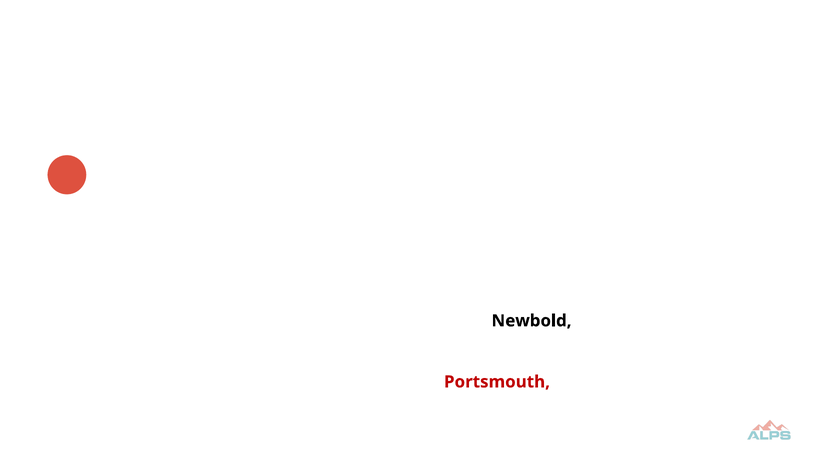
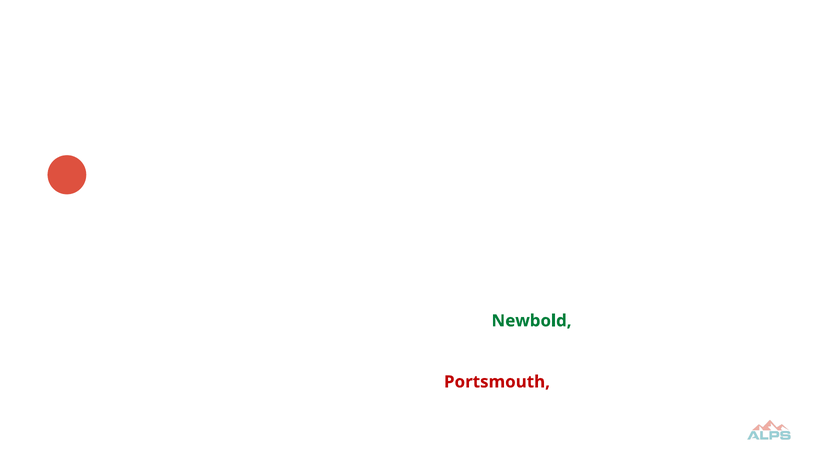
Newbold colour: black -> green (531, 320)
